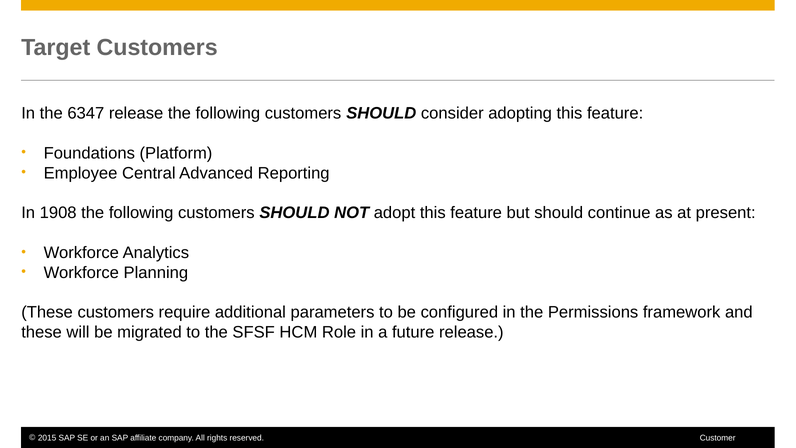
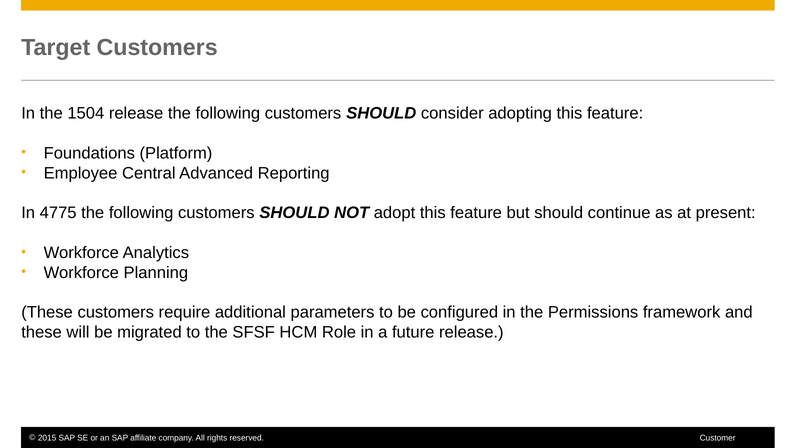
6347: 6347 -> 1504 (86, 113)
1908: 1908 -> 4775 (58, 213)
